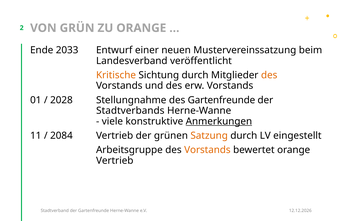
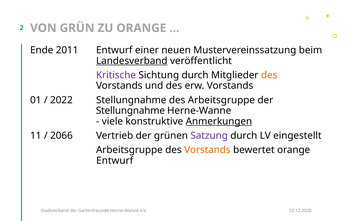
2033: 2033 -> 2011 (67, 50)
Landesverband underline: none -> present (132, 61)
Kritische colour: orange -> purple (116, 75)
2028: 2028 -> 2022 (61, 100)
des Gartenfreunde: Gartenfreunde -> Arbeitsgruppe (221, 100)
Stadtverbands: Stadtverbands -> Stellungnahme (130, 111)
2084: 2084 -> 2066 (61, 136)
Satzung colour: orange -> purple (209, 136)
Vertrieb: Vertrieb -> Entwurf (115, 161)
